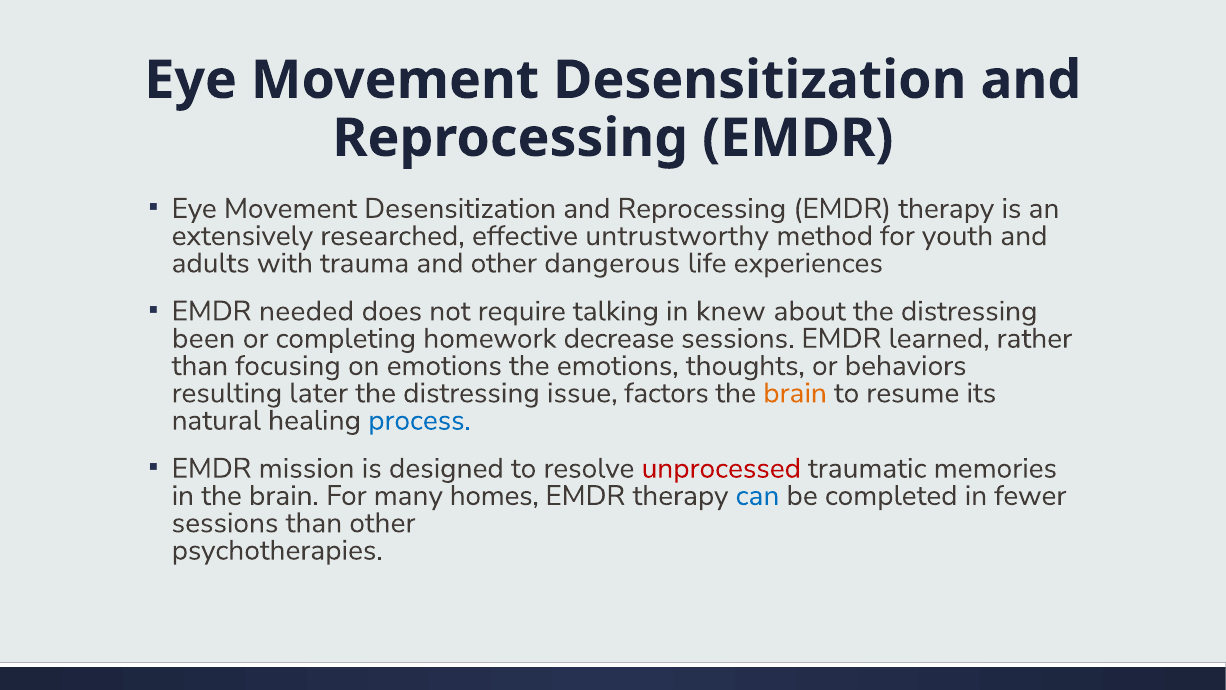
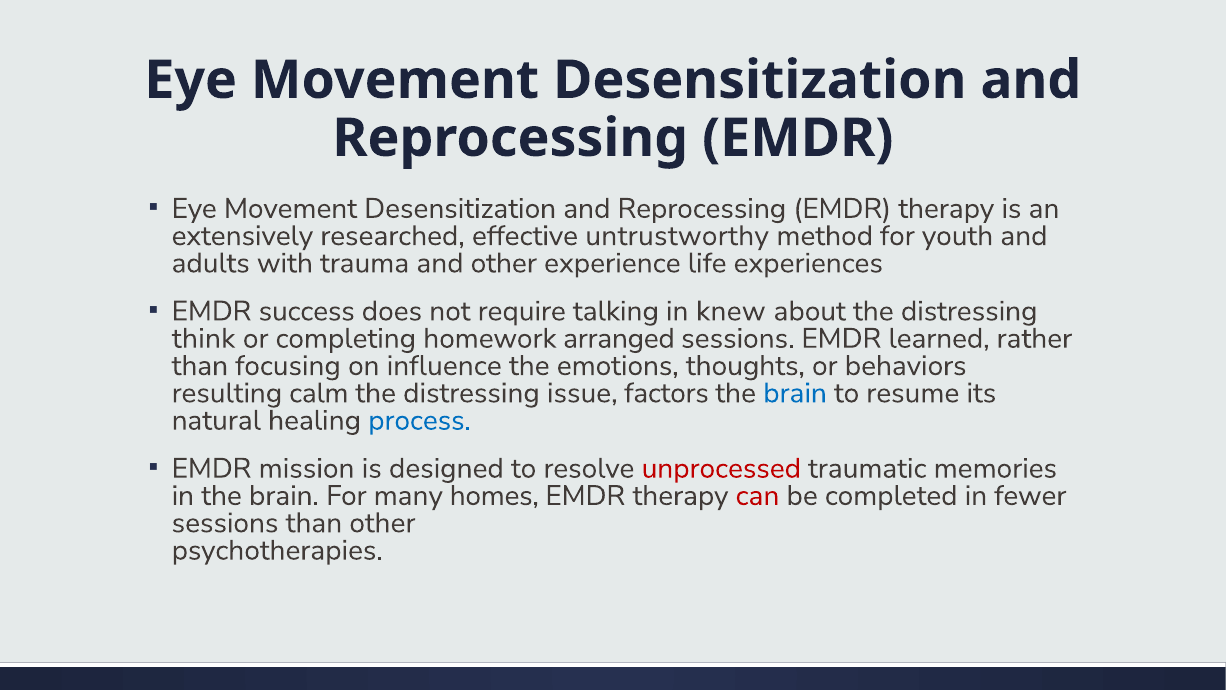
dangerous: dangerous -> experience (612, 263)
needed: needed -> success (307, 311)
been: been -> think (204, 338)
decrease: decrease -> arranged (619, 338)
on emotions: emotions -> influence (444, 366)
later: later -> calm (319, 393)
brain colour: orange -> blue (795, 393)
can colour: blue -> red (757, 495)
